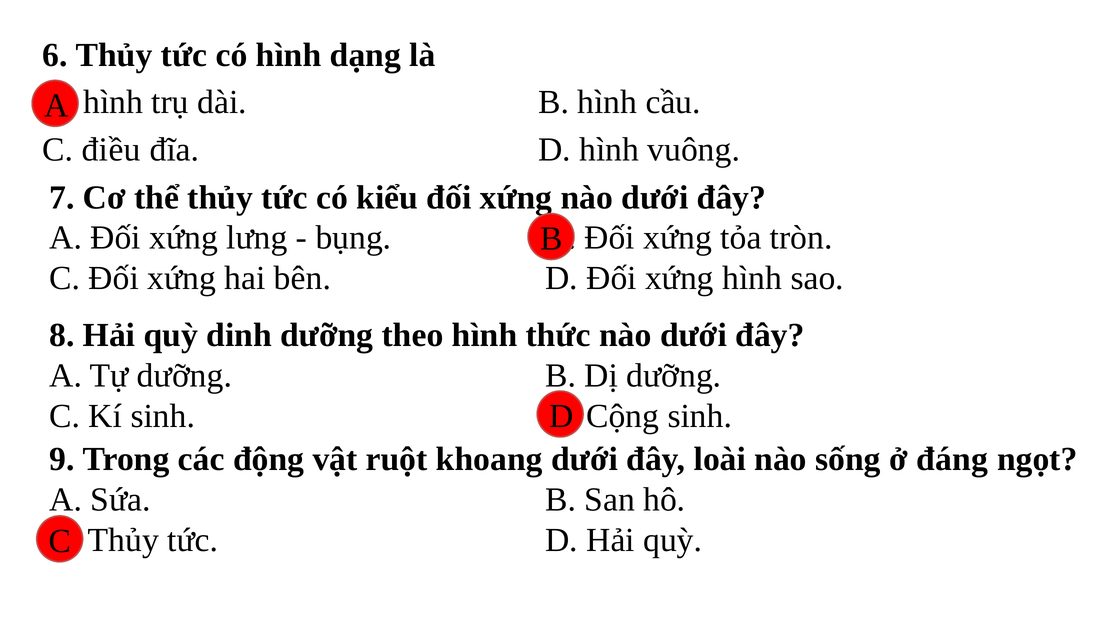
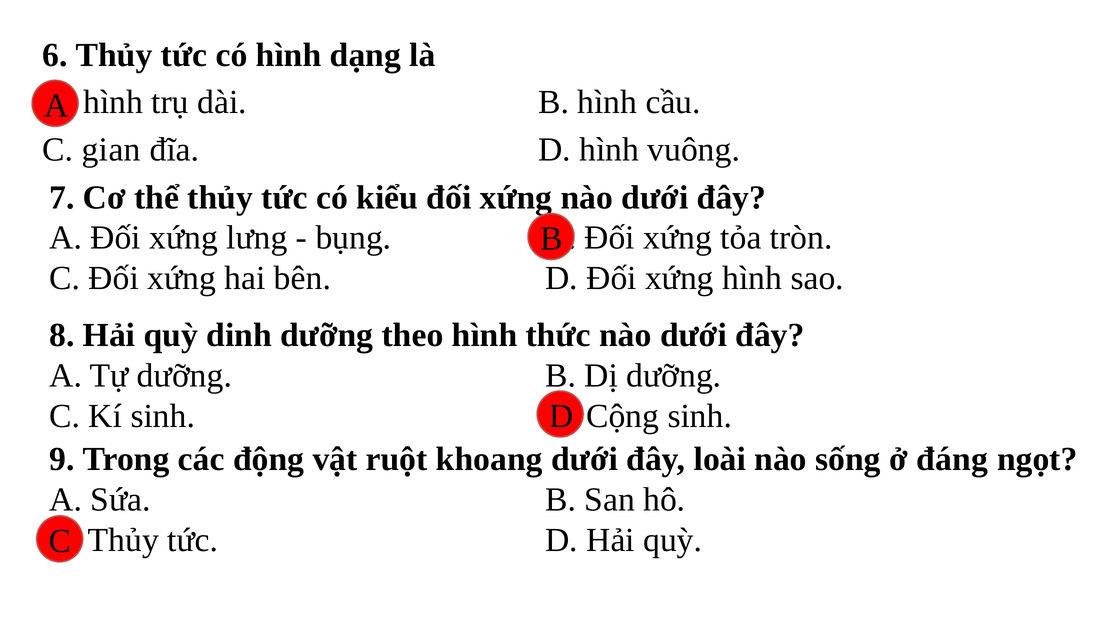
điều: điều -> gian (111, 149)
